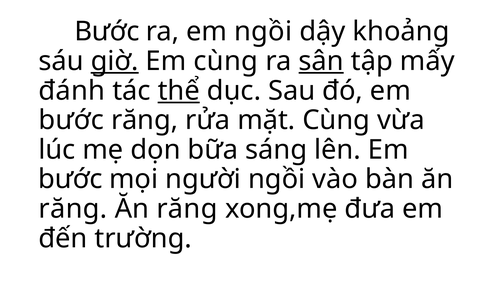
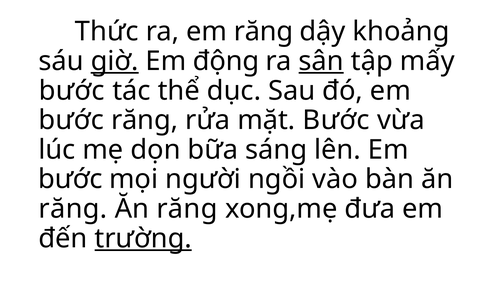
Bước: Bước -> Thức (107, 32)
em ngồi: ngồi -> răng (263, 32)
Em cùng: cùng -> động (226, 61)
đánh: đánh -> bước (72, 91)
thể underline: present -> none (179, 91)
mặt Cùng: Cùng -> Bước (336, 120)
trường underline: none -> present (143, 238)
